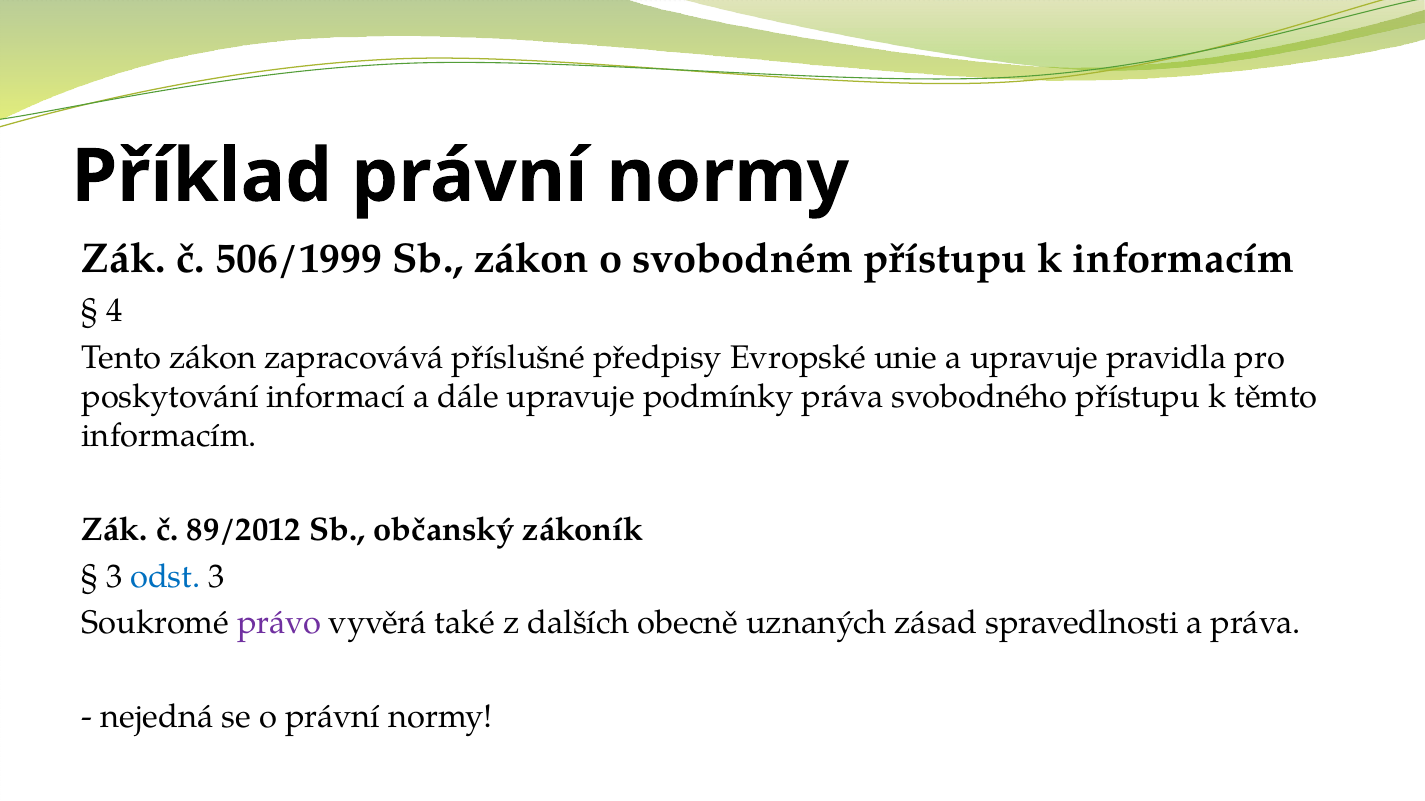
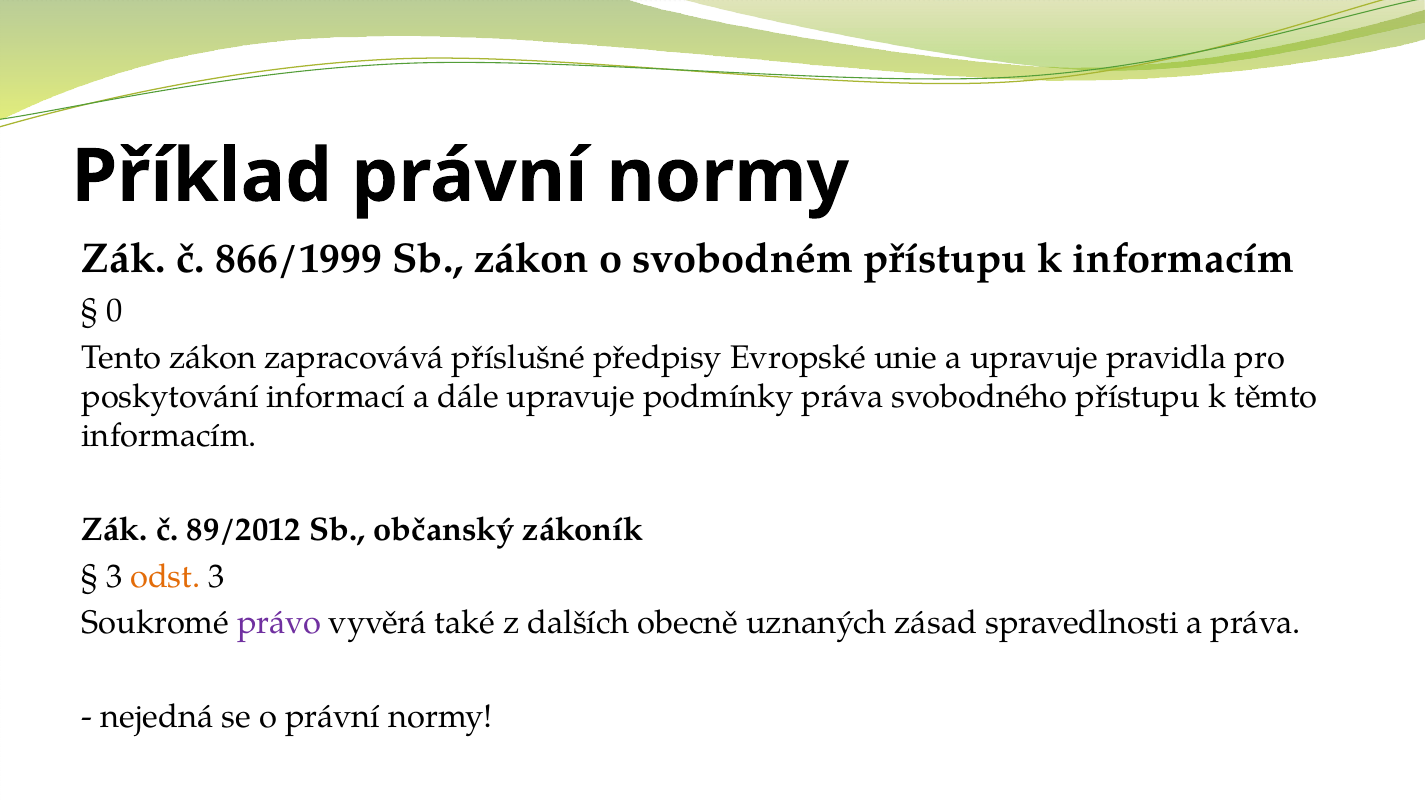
506/1999: 506/1999 -> 866/1999 (299, 259)
4: 4 -> 0 (114, 311)
odst colour: blue -> orange (165, 577)
